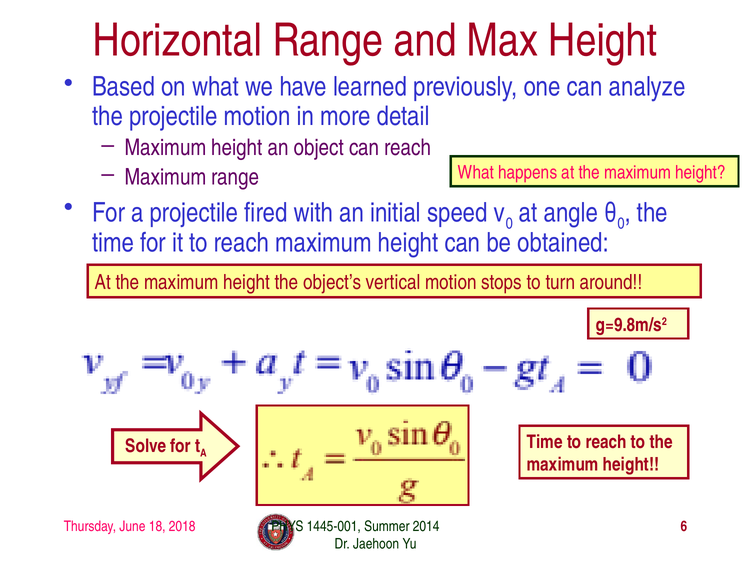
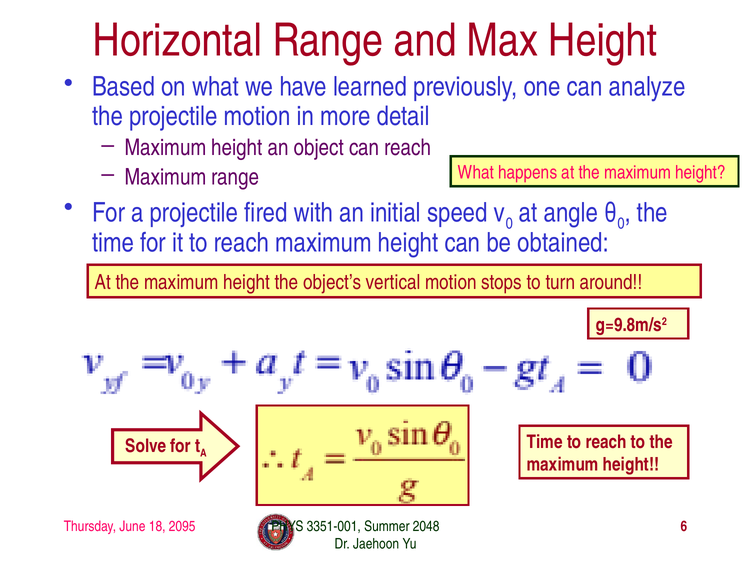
2018: 2018 -> 2095 (182, 527)
1445-001: 1445-001 -> 3351-001 (334, 527)
2014: 2014 -> 2048 (426, 527)
